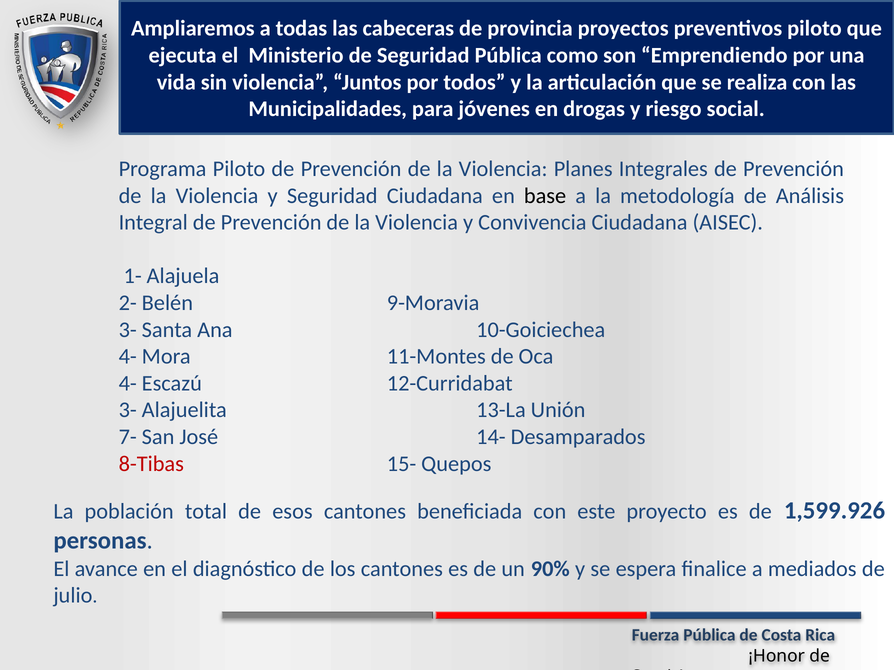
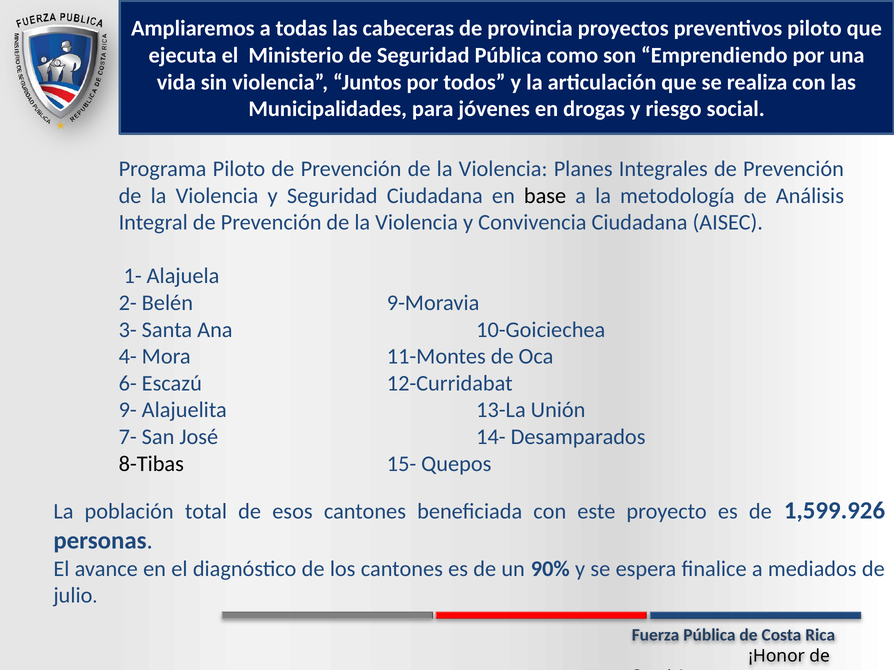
4-: 4- -> 6- (128, 384)
3-: 3- -> 9- (128, 410)
8-Tibas colour: red -> black (151, 464)
